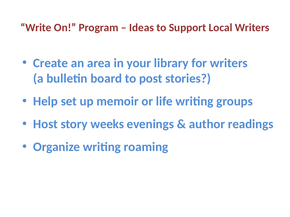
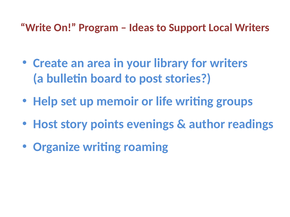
weeks: weeks -> points (107, 124)
